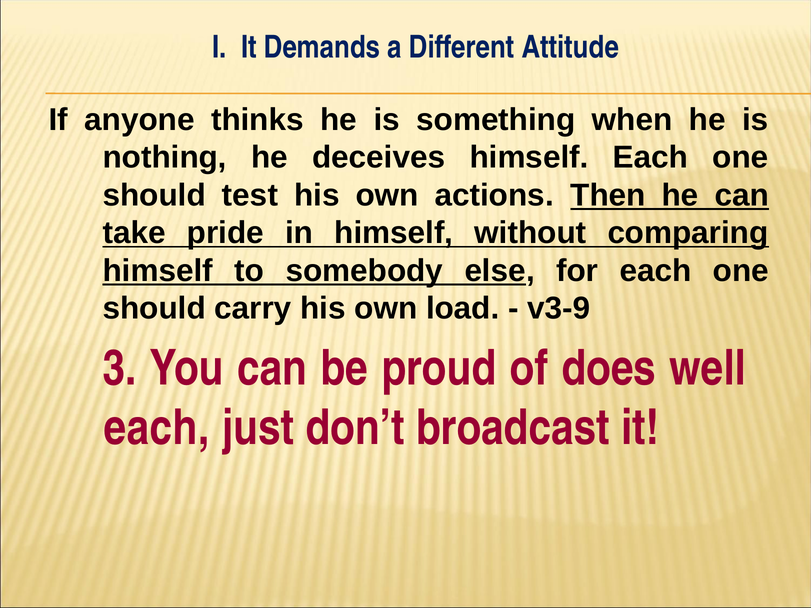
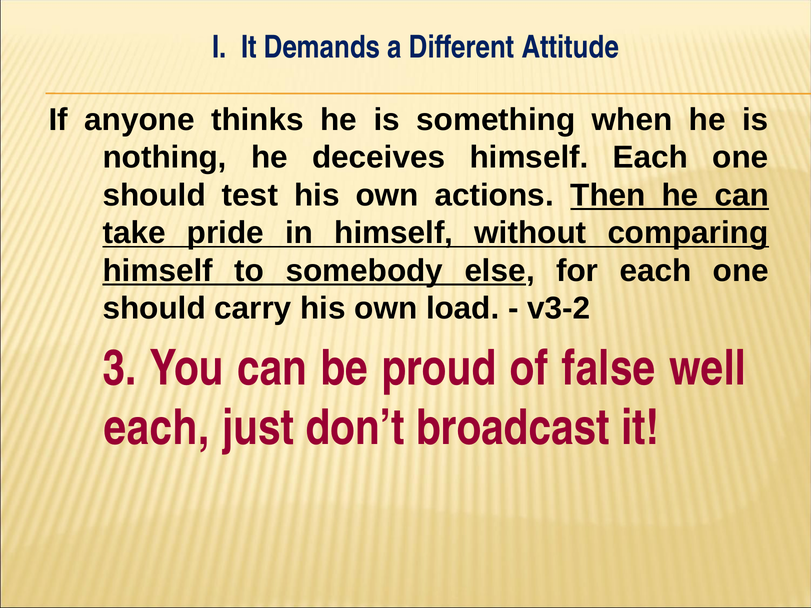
v3-9: v3-9 -> v3-2 (559, 309)
does: does -> false (609, 368)
